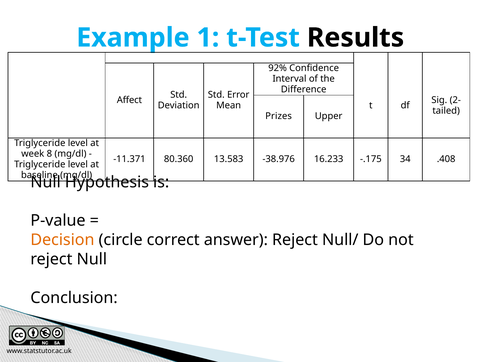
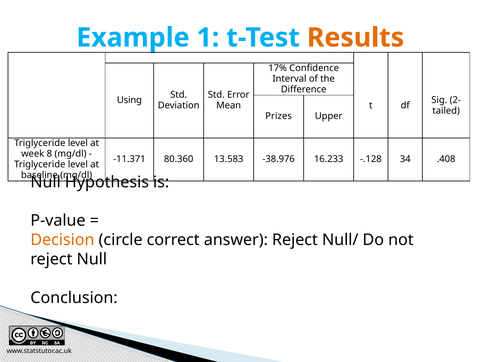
Results colour: black -> orange (356, 38)
92%: 92% -> 17% (278, 68)
Affect: Affect -> Using (129, 100)
-.175: -.175 -> -.128 (371, 159)
